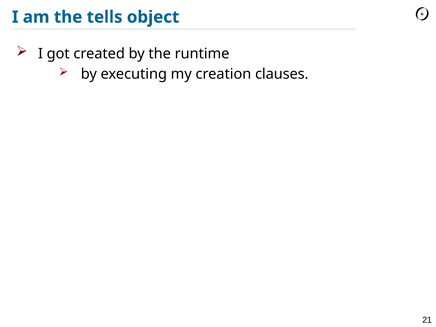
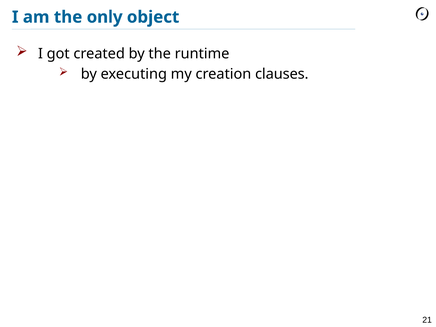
tells: tells -> only (105, 17)
